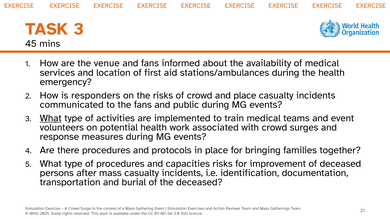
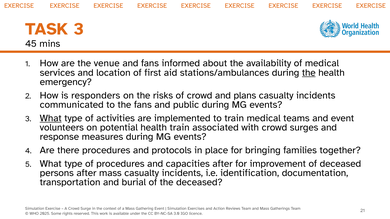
the underline: none -> present (309, 73)
and place: place -> plans (245, 95)
health work: work -> train (180, 128)
capacities risks: risks -> after (223, 164)
